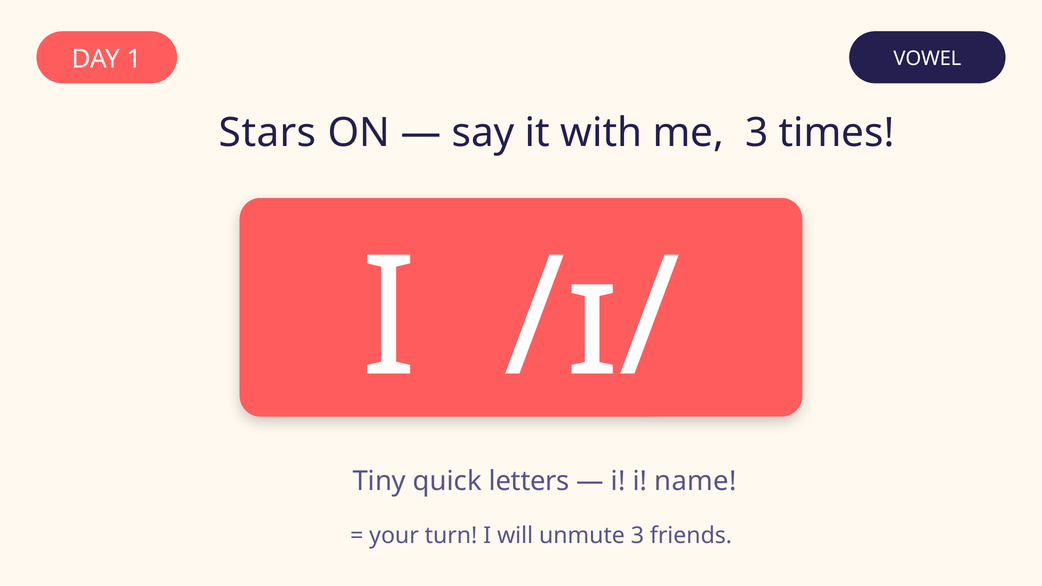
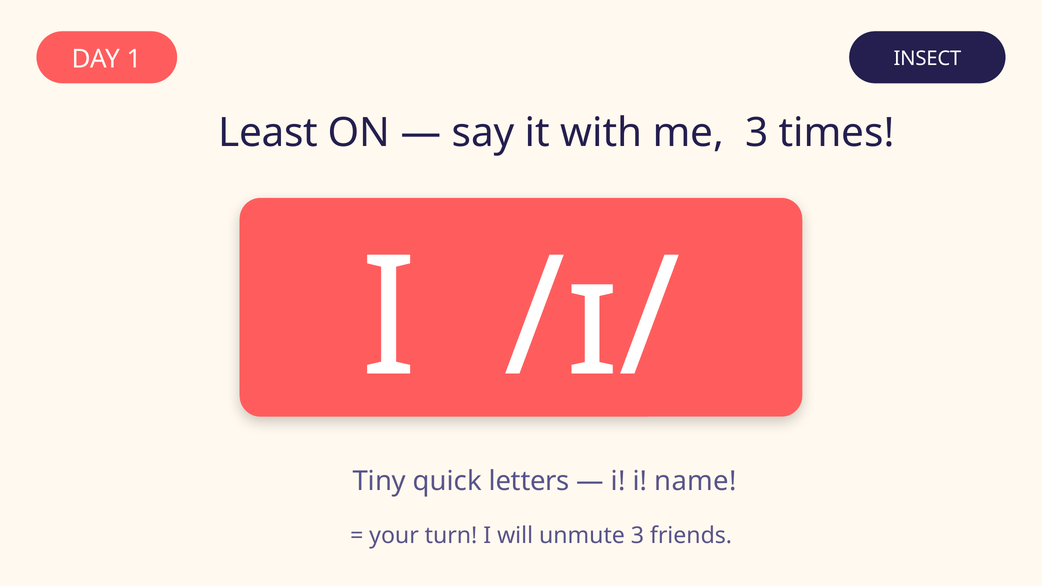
VOWEL: VOWEL -> INSECT (927, 59)
Stars: Stars -> Least (268, 133)
